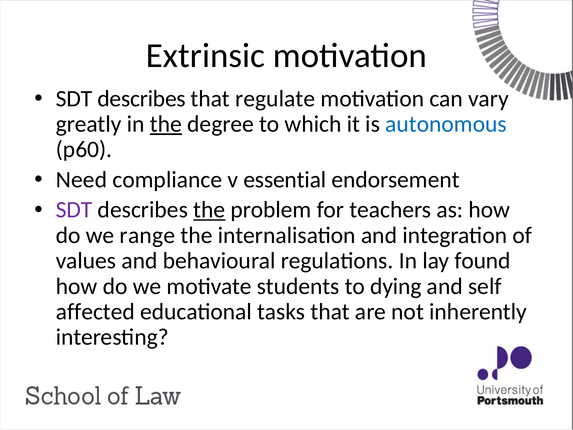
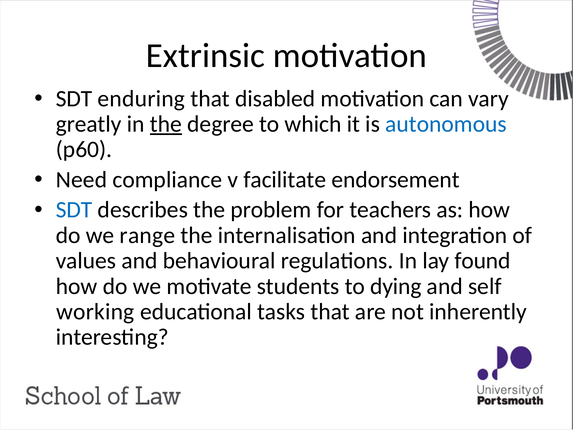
describes: describes -> enduring (141, 99)
regulate: regulate -> disabled (275, 99)
essential: essential -> facilitate (285, 180)
SDT colour: purple -> blue (74, 210)
the underline: present -> none (209, 210)
affected: affected -> working (95, 312)
